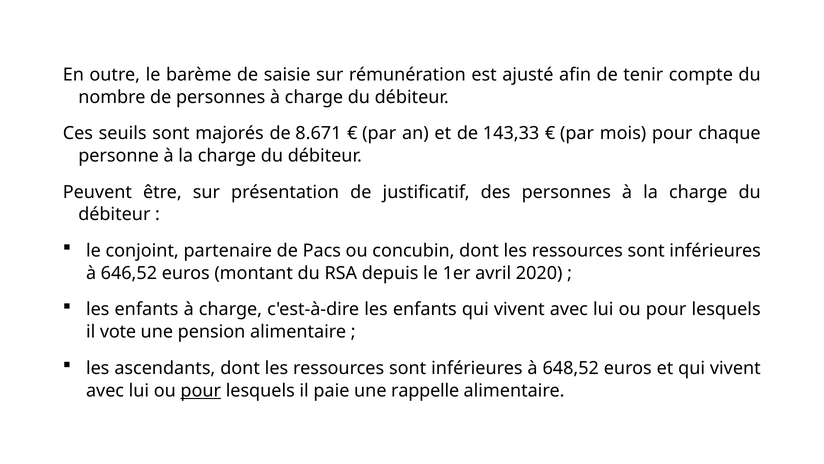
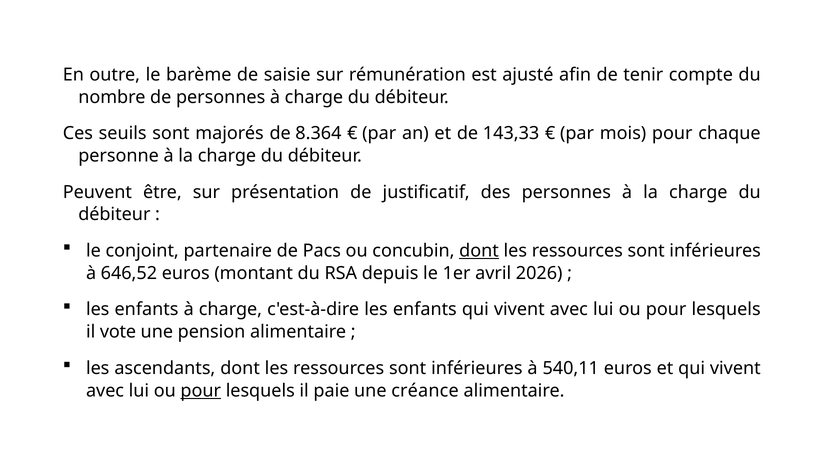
8.671: 8.671 -> 8.364 (318, 133)
dont underline: none -> present (479, 251)
2020: 2020 -> 2026 (539, 273)
648,52: 648,52 -> 540,11 (571, 368)
rappelle: rappelle -> créance (425, 390)
